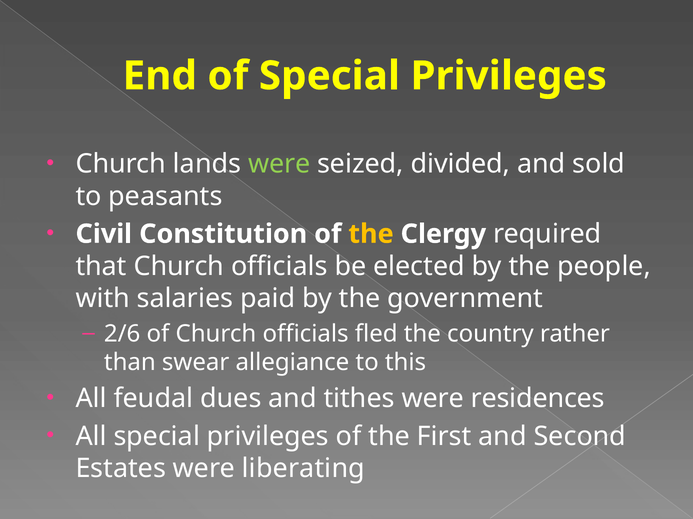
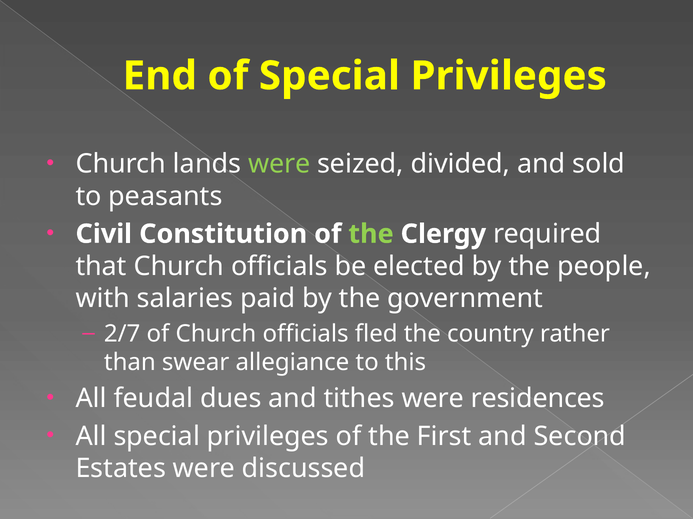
the colour: yellow -> light green (371, 234)
2/6: 2/6 -> 2/7 (122, 334)
liberating: liberating -> discussed (303, 469)
